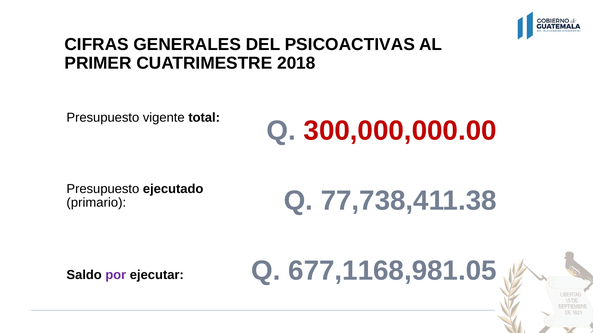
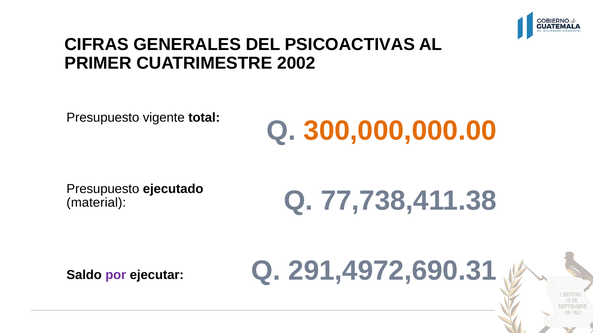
2018: 2018 -> 2002 (296, 63)
300,000,000.00 colour: red -> orange (400, 131)
primario: primario -> material (96, 203)
677,1168,981.05: 677,1168,981.05 -> 291,4972,690.31 (392, 271)
